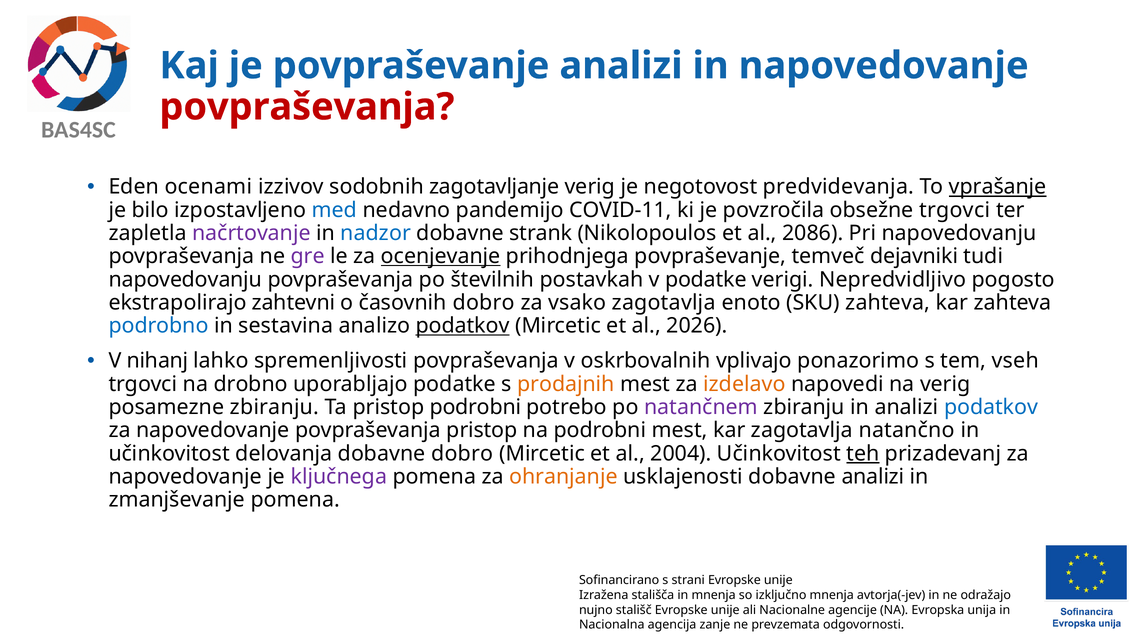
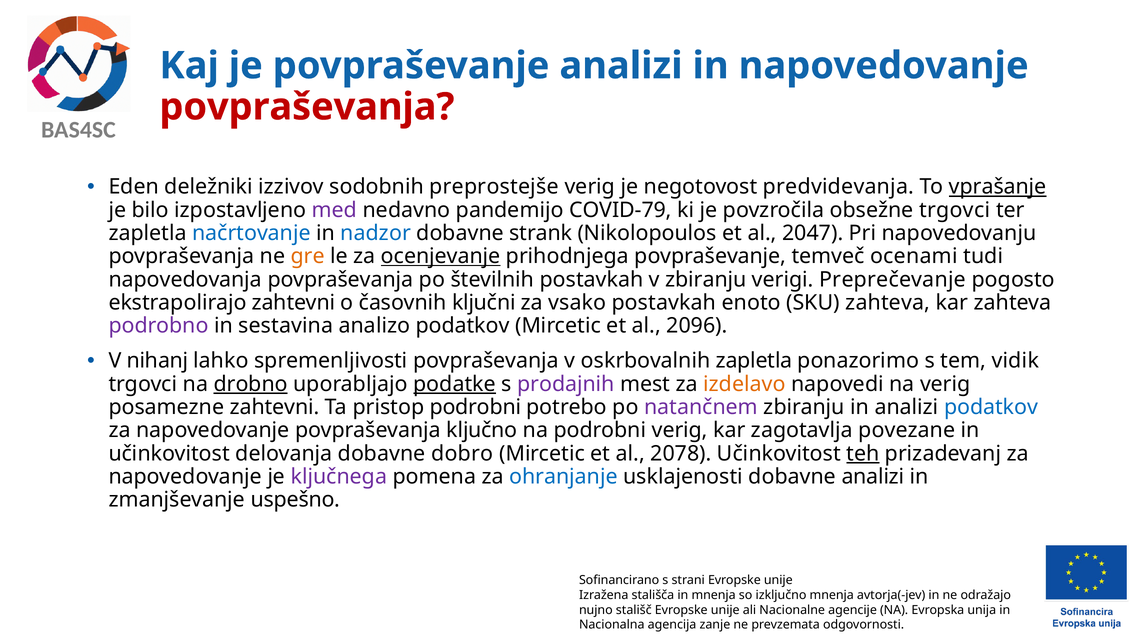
ocenami: ocenami -> deležniki (209, 187)
zagotavljanje: zagotavljanje -> preprostejše (494, 187)
med colour: blue -> purple (334, 210)
COVID-11: COVID-11 -> COVID-79 (620, 210)
načrtovanje colour: purple -> blue (251, 233)
2086: 2086 -> 2047 (813, 233)
gre colour: purple -> orange (308, 256)
dejavniki: dejavniki -> ocenami (914, 256)
napovedovanju: napovedovanju -> napovedovanja (185, 279)
v podatke: podatke -> zbiranju (706, 279)
Nepredvidljivo: Nepredvidljivo -> Preprečevanje (893, 279)
časovnih dobro: dobro -> ključni (484, 303)
vsako zagotavlja: zagotavlja -> postavkah (664, 303)
podrobno colour: blue -> purple (159, 326)
podatkov underline: present -> none (463, 326)
2026: 2026 -> 2096 (697, 326)
oskrbovalnih vplivajo: vplivajo -> zapletla (754, 361)
vseh: vseh -> vidik (1015, 361)
drobno underline: none -> present (251, 384)
podatke underline: none -> present (455, 384)
prodajnih colour: orange -> purple (566, 384)
posamezne zbiranju: zbiranju -> zahtevni (275, 407)
povpraševanja pristop: pristop -> ključno (482, 430)
podrobni mest: mest -> verig (680, 430)
natančno: natančno -> povezane (907, 430)
2004: 2004 -> 2078 (681, 453)
ohranjanje colour: orange -> blue (564, 477)
zmanjševanje pomena: pomena -> uspešno (295, 500)
